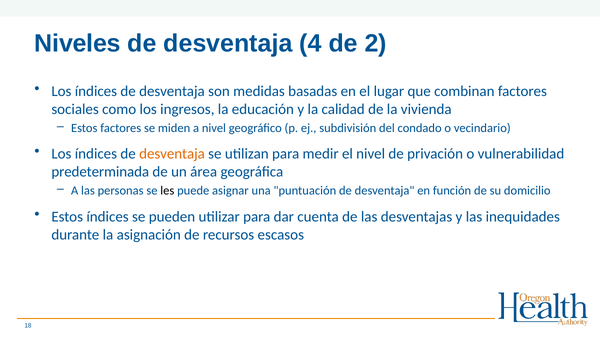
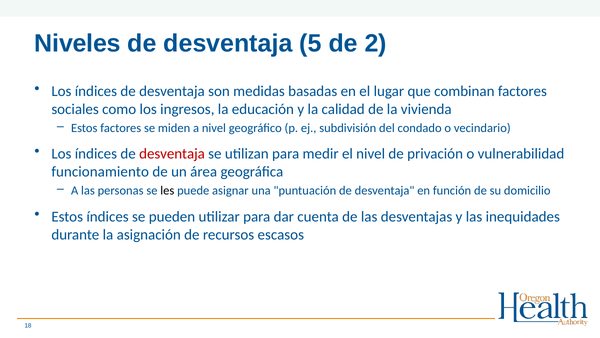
4: 4 -> 5 (311, 43)
desventaja colour: orange -> red (172, 154)
predeterminada: predeterminada -> funcionamiento (100, 172)
